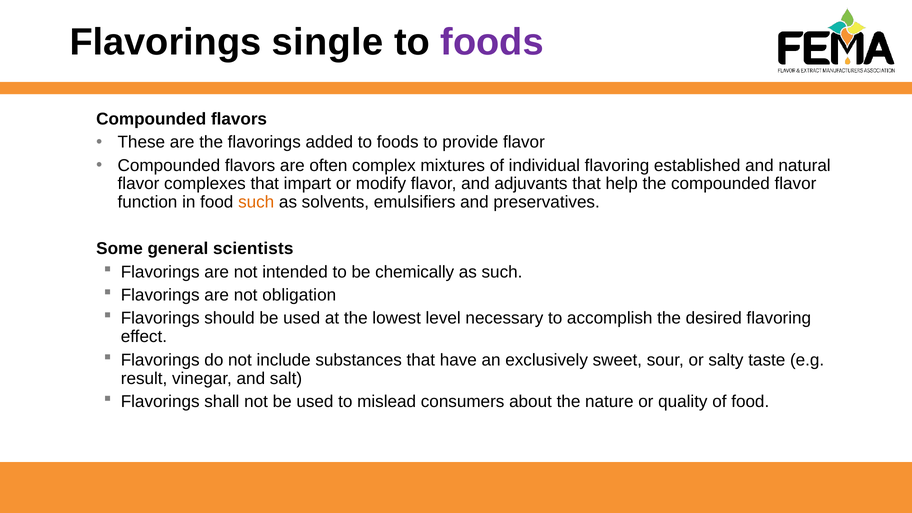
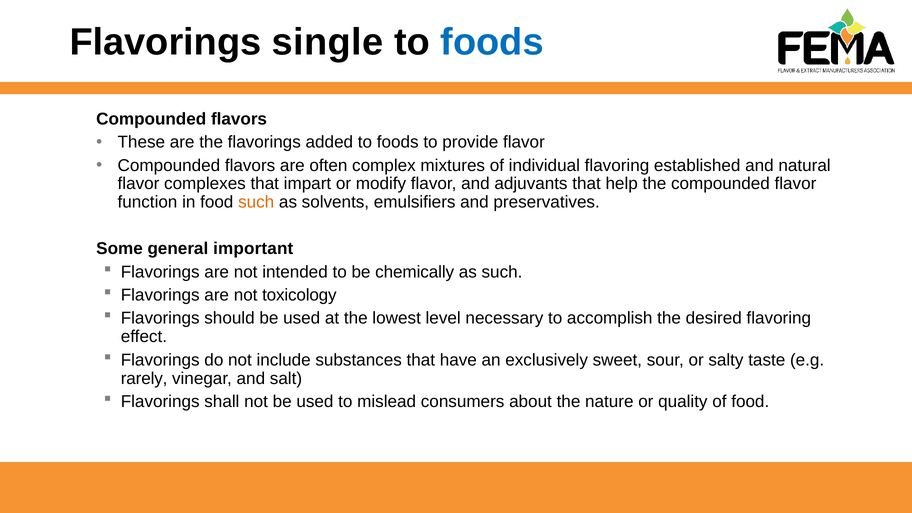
foods colour: purple -> blue (492, 42)
scientists: scientists -> important (253, 249)
obligation: obligation -> toxicology (299, 295)
result: result -> rarely (144, 378)
